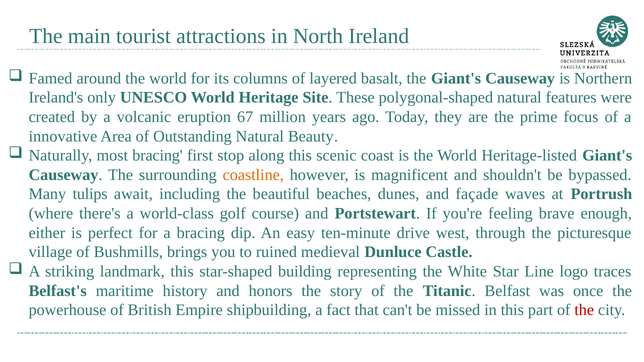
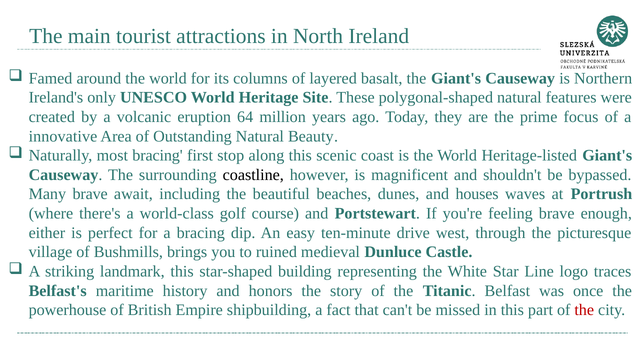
67: 67 -> 64 (245, 117)
coastline colour: orange -> black (253, 175)
Many tulips: tulips -> brave (90, 194)
façade: façade -> houses (477, 194)
